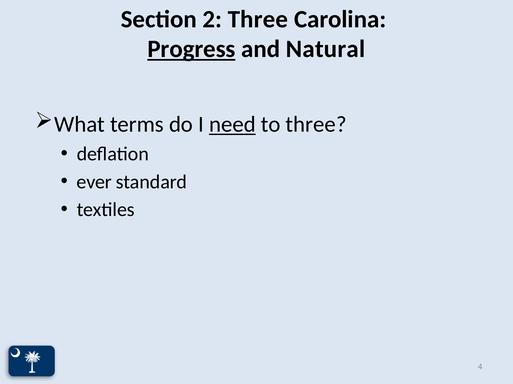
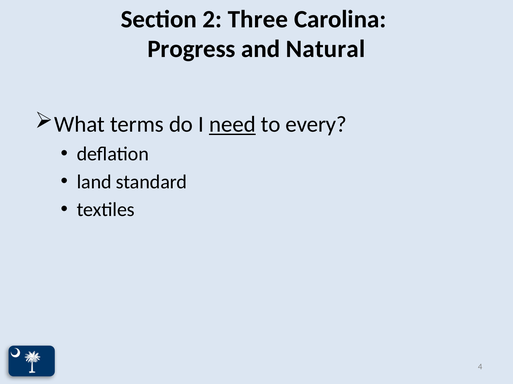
Progress underline: present -> none (191, 49)
to three: three -> every (316, 125)
ever: ever -> land (94, 182)
